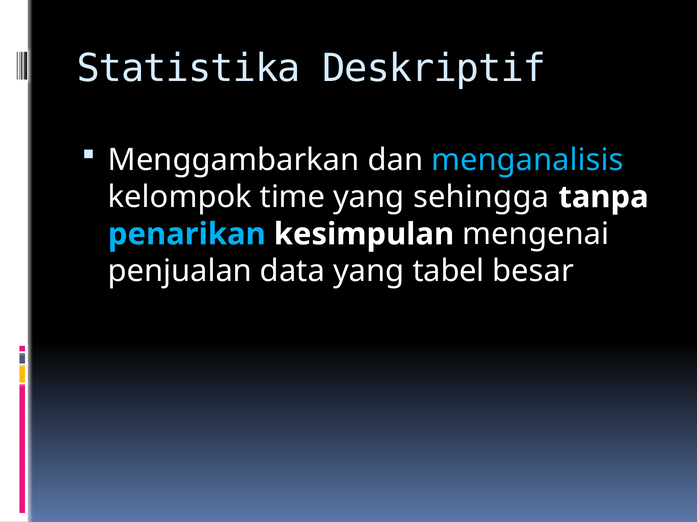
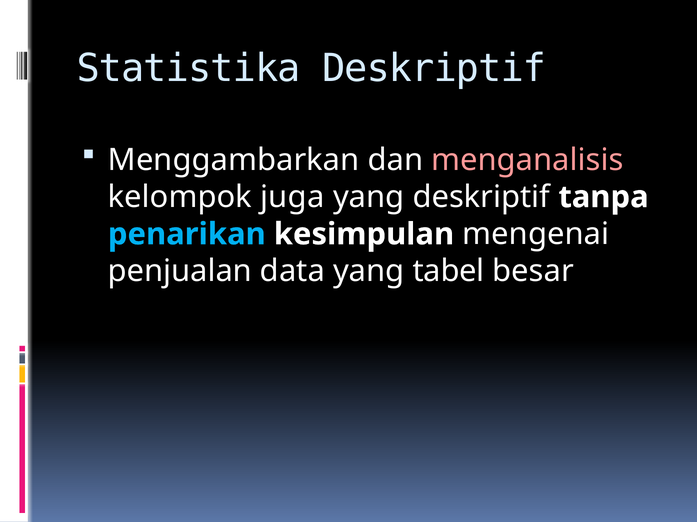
menganalisis colour: light blue -> pink (527, 160)
time: time -> juga (292, 197)
yang sehingga: sehingga -> deskriptif (481, 197)
